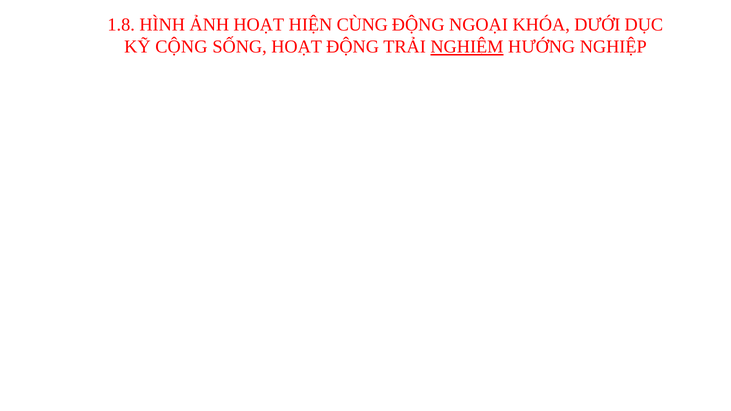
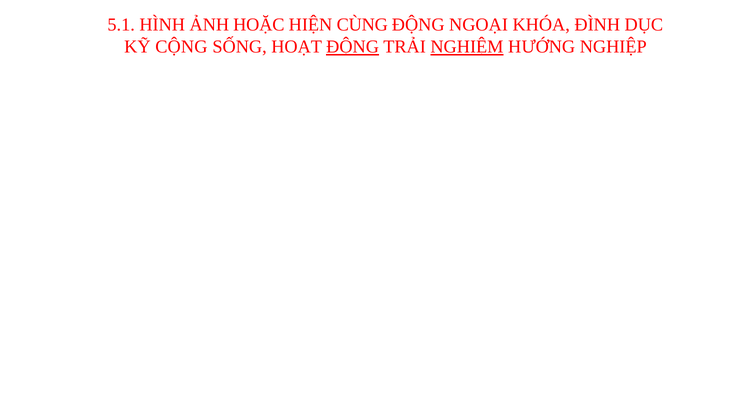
1.8: 1.8 -> 5.1 (121, 25)
ẢNH HOẠT: HOẠT -> HOẶC (259, 25)
DƯỚI: DƯỚI -> ĐÌNH (597, 25)
ĐỘNG underline: none -> present (353, 47)
